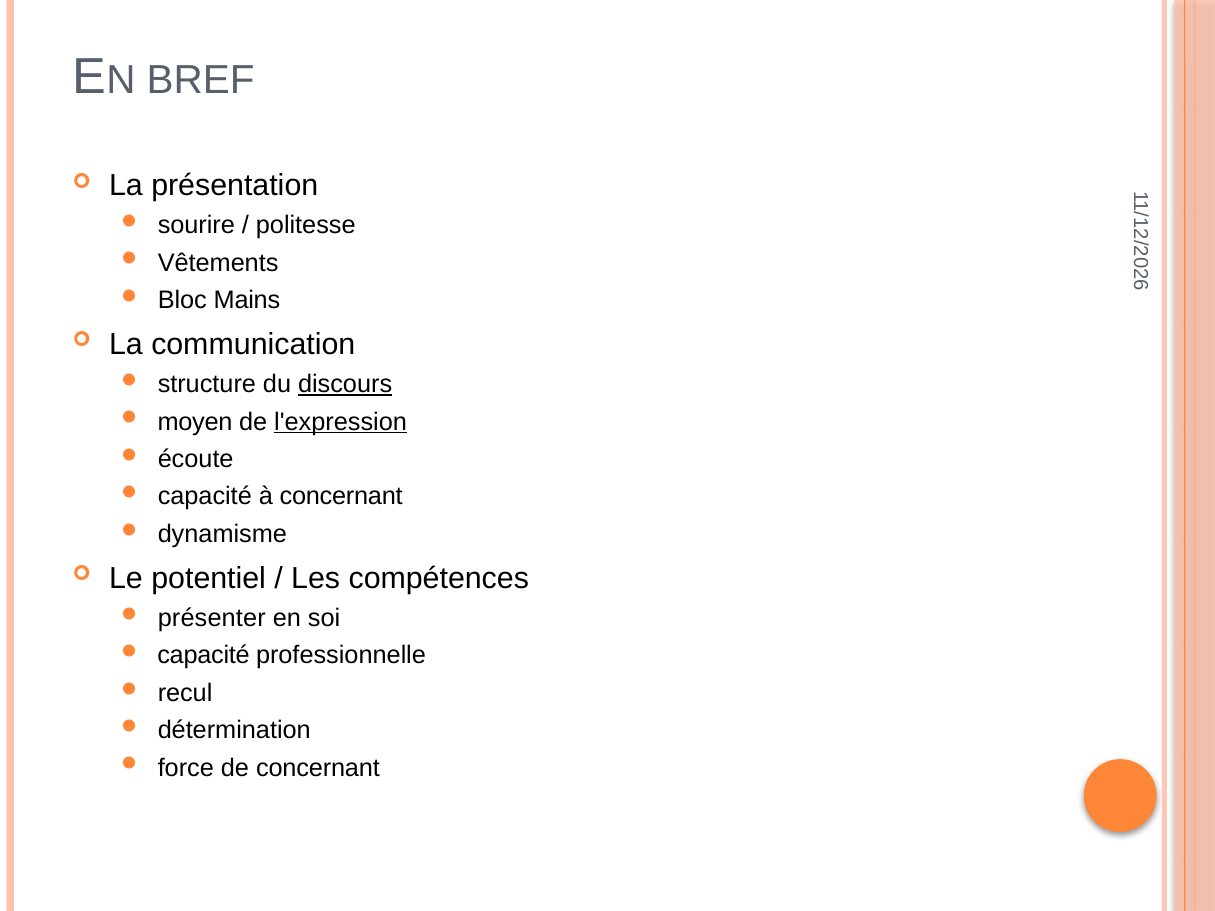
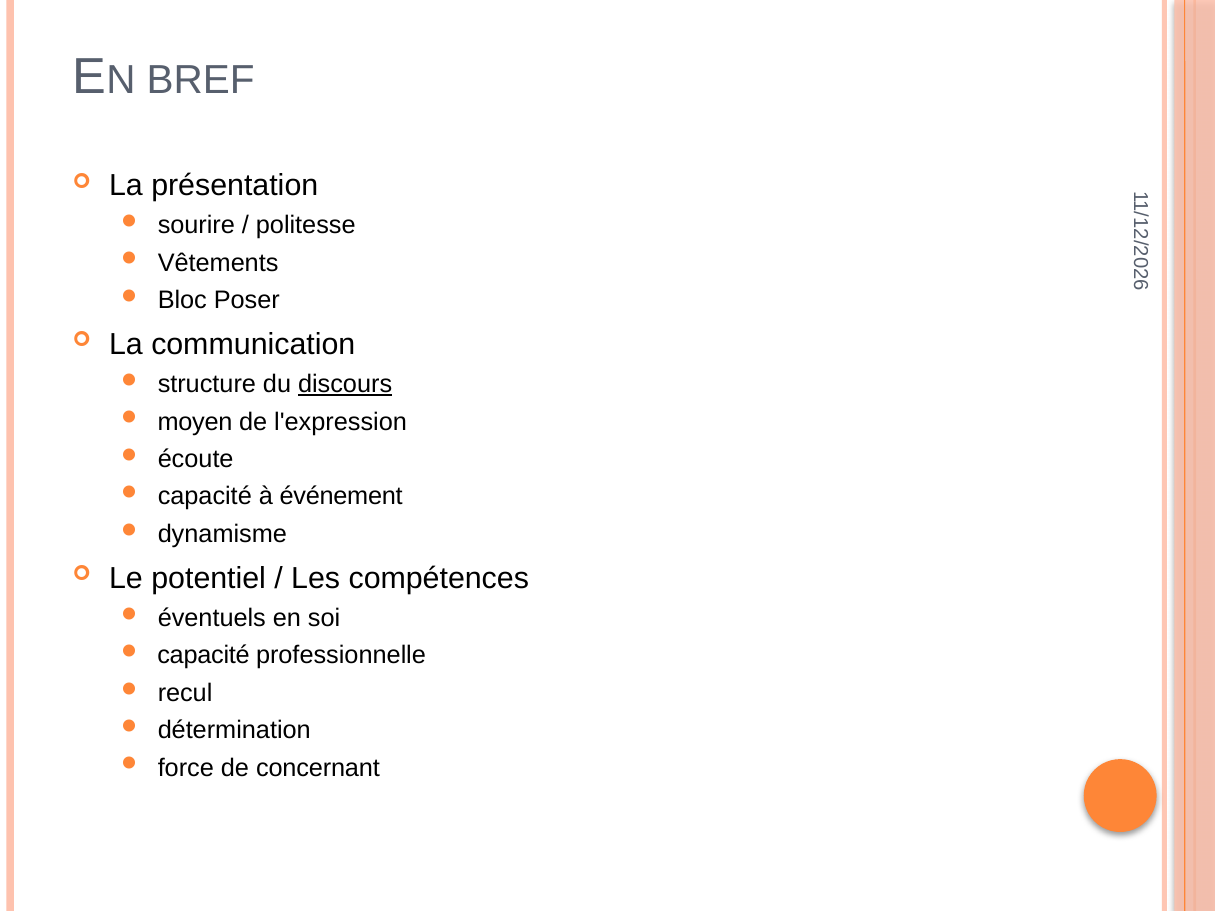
Mains: Mains -> Poser (247, 300)
l'expression underline: present -> none (341, 422)
à concernant: concernant -> événement (341, 497)
présenter: présenter -> éventuels (212, 618)
